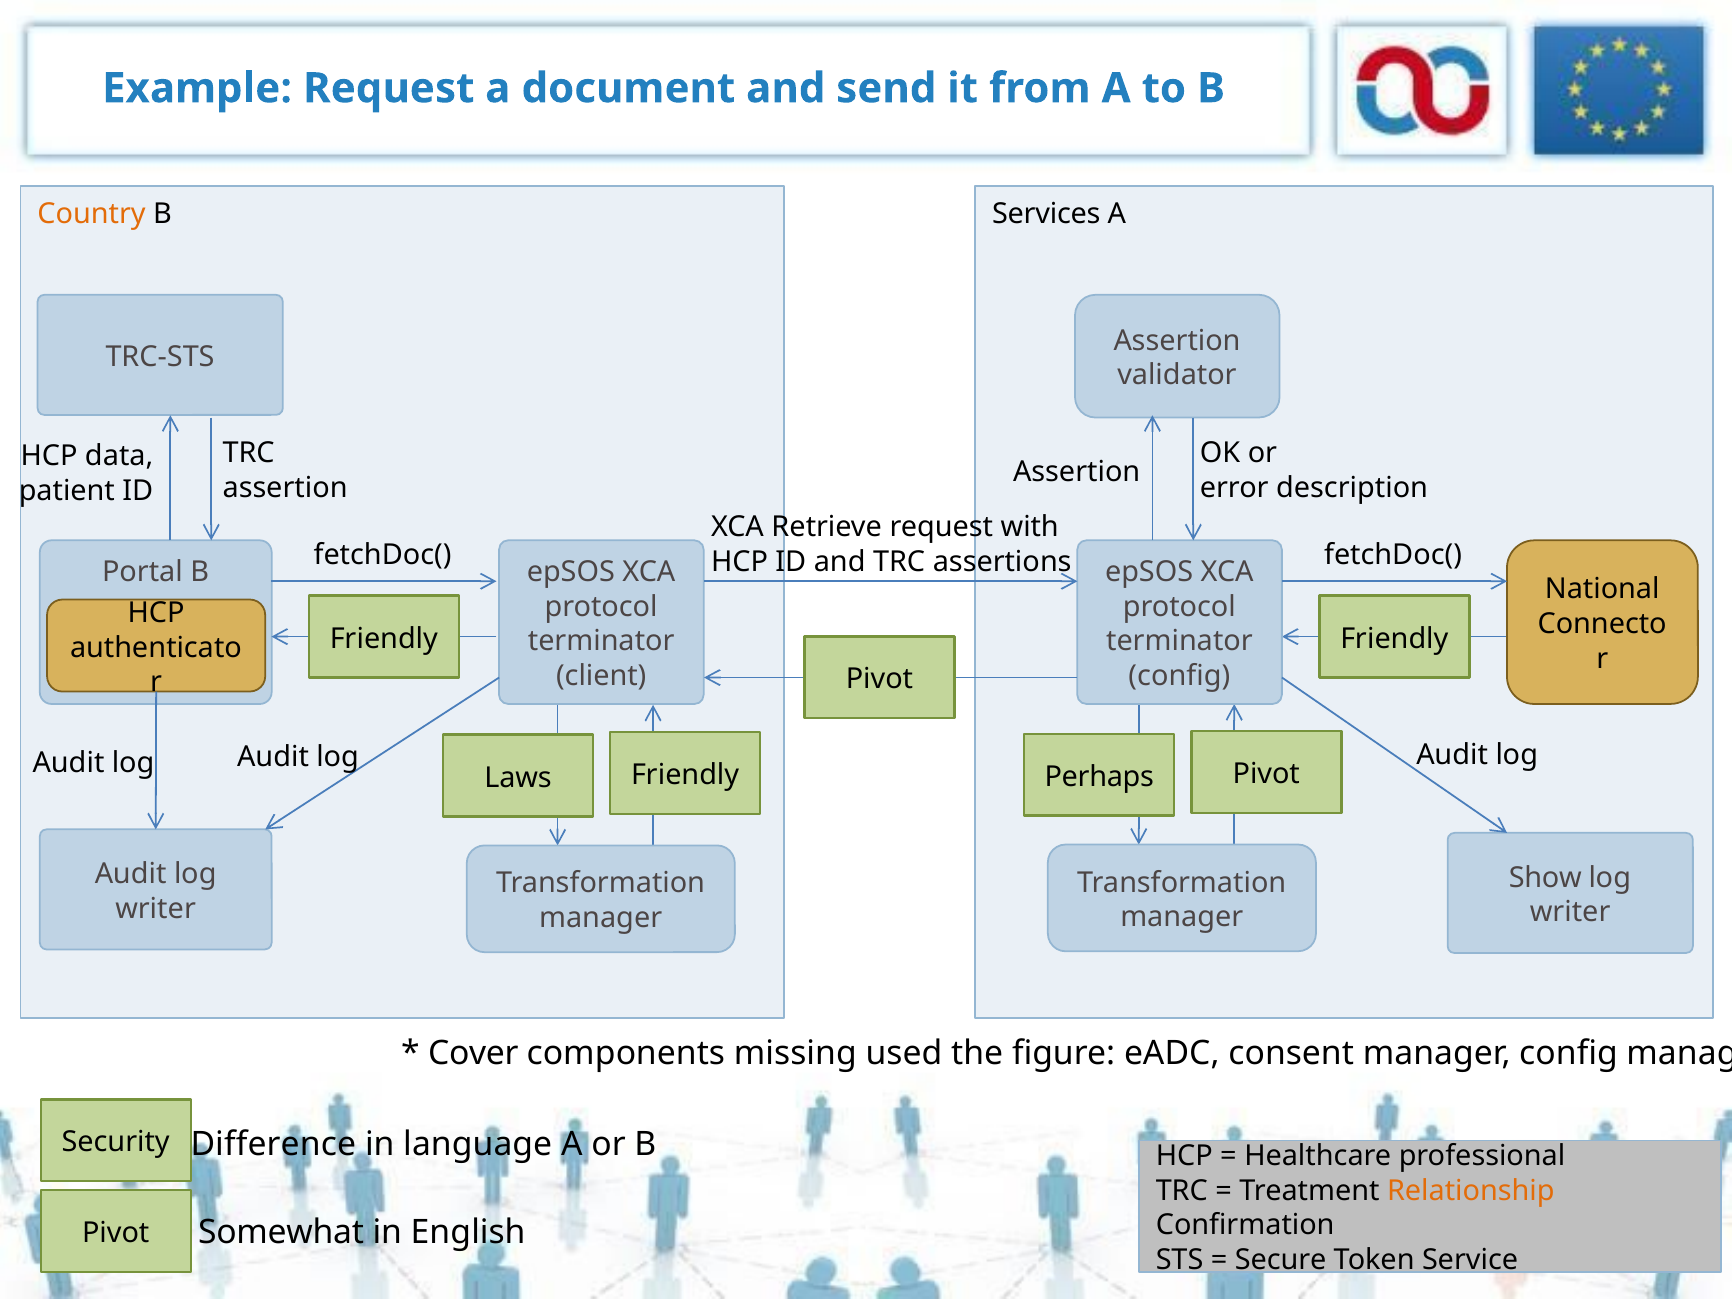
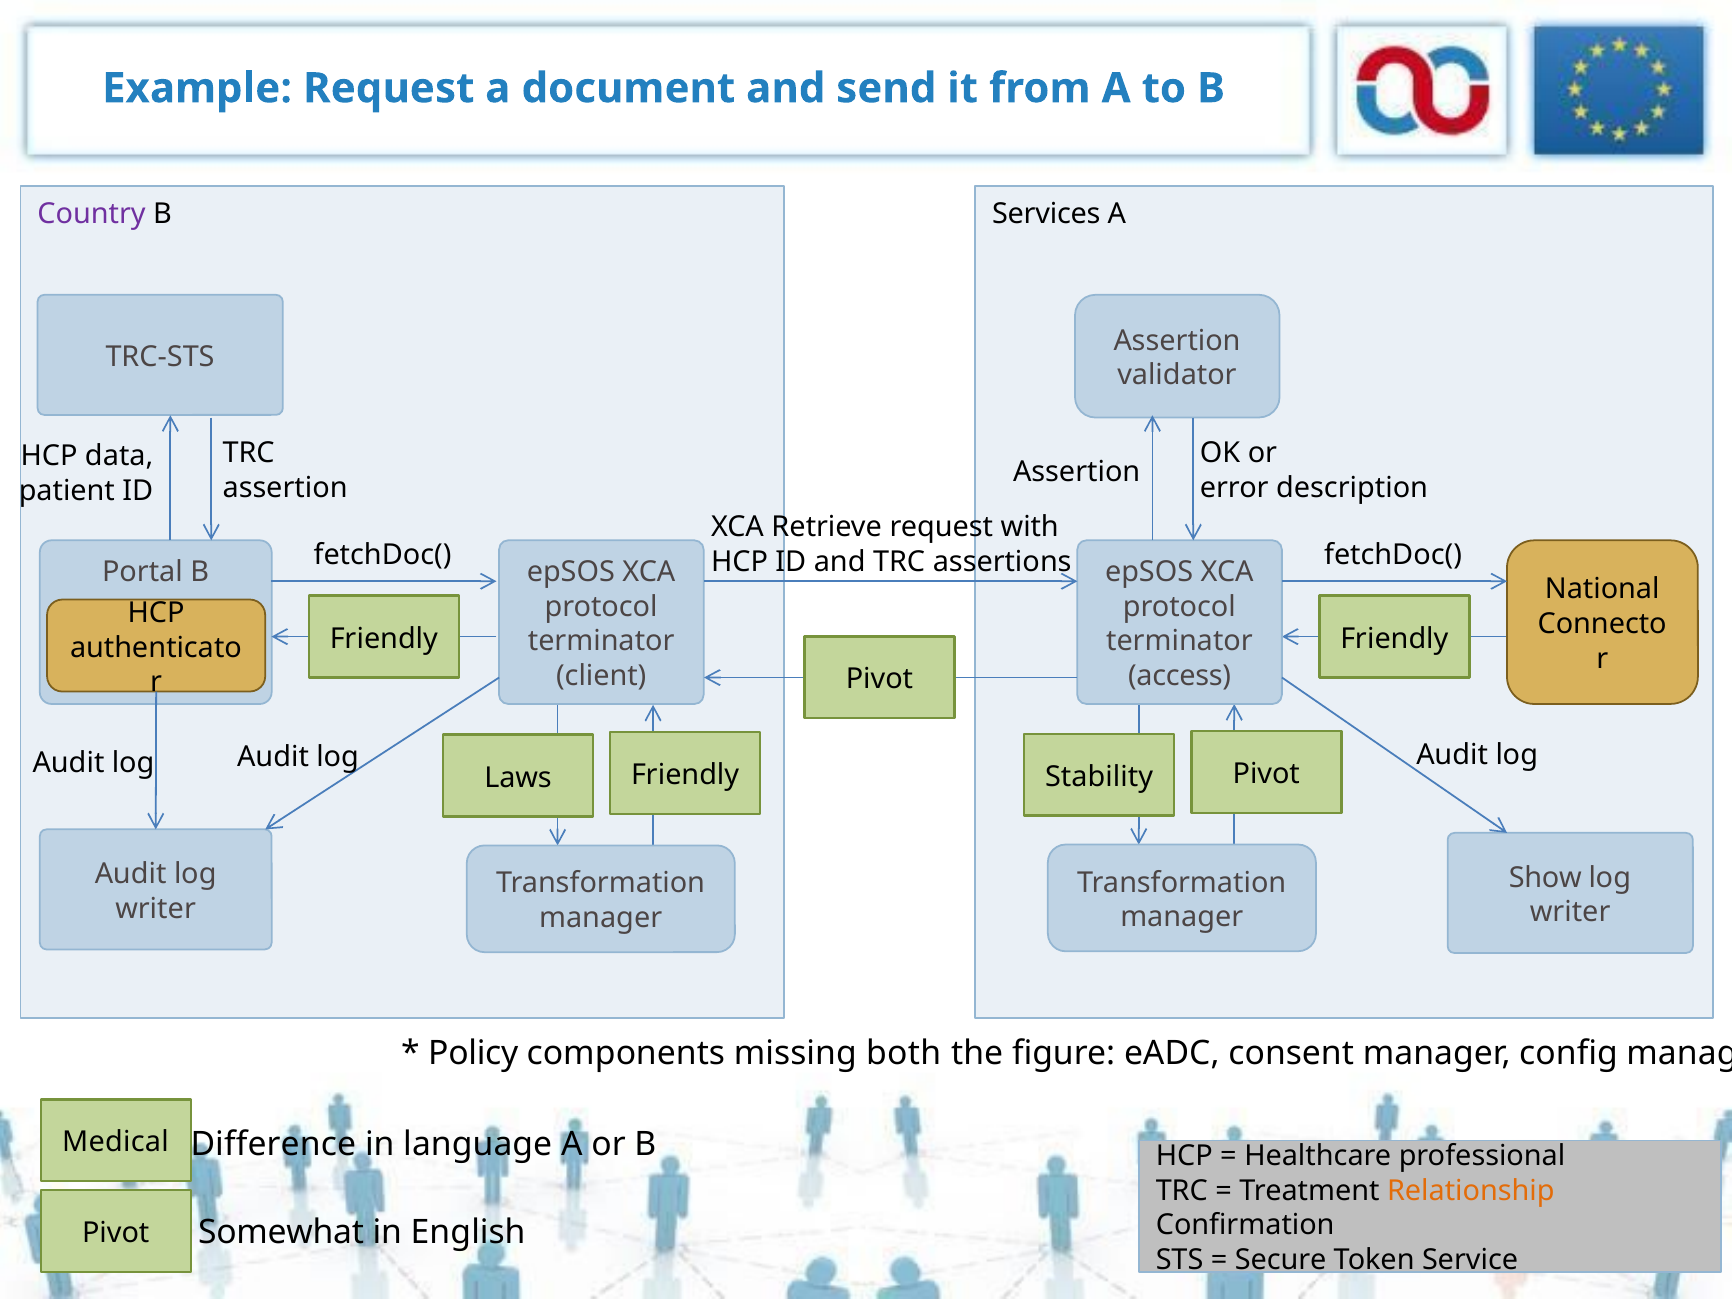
Country colour: orange -> purple (92, 214)
config: config -> access (1180, 676)
Perhaps: Perhaps -> Stability (1099, 777)
Cover: Cover -> Policy (473, 1054)
used: used -> both (904, 1054)
Security: Security -> Medical (115, 1142)
